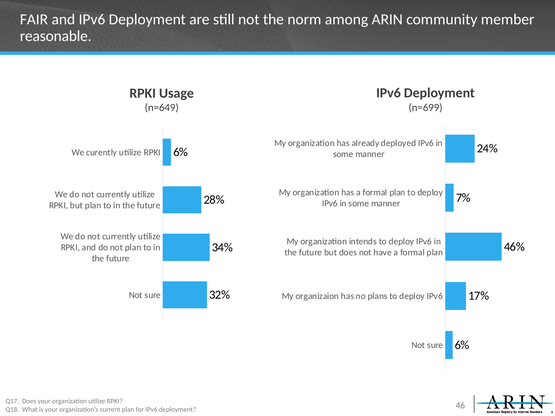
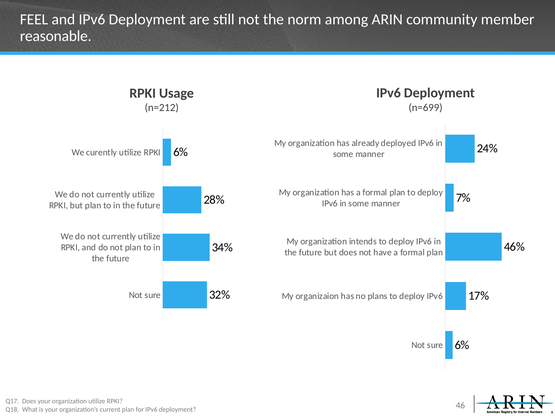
FAIR: FAIR -> FEEL (34, 19)
n=649: n=649 -> n=212 (162, 108)
